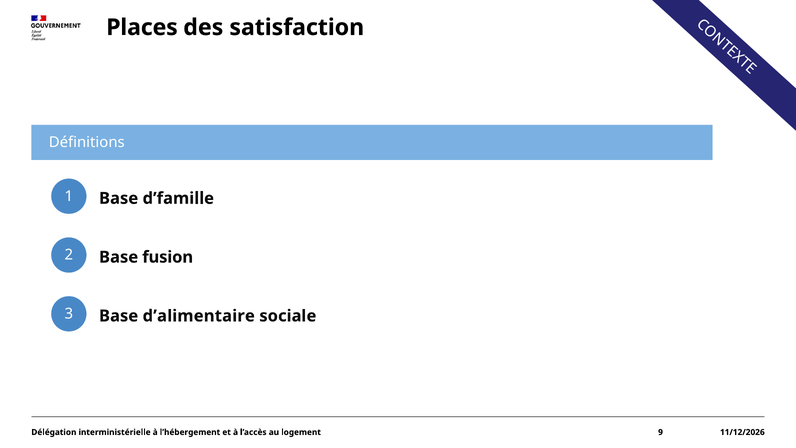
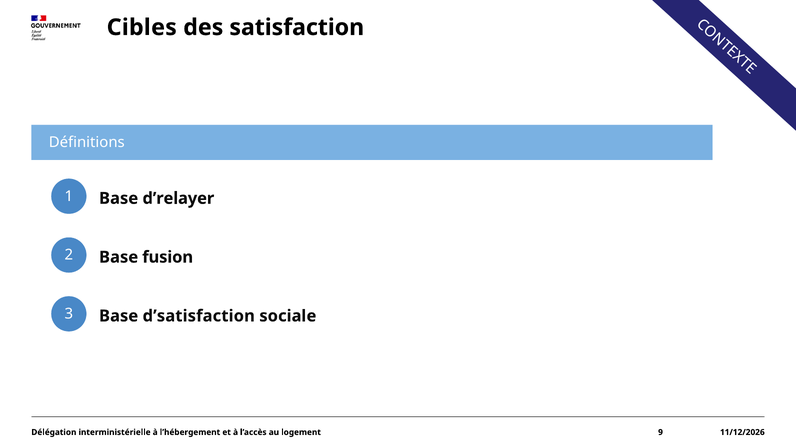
Places: Places -> Cibles (142, 27)
d’famille: d’famille -> d’relayer (178, 198)
d’alimentaire: d’alimentaire -> d’satisfaction (199, 316)
